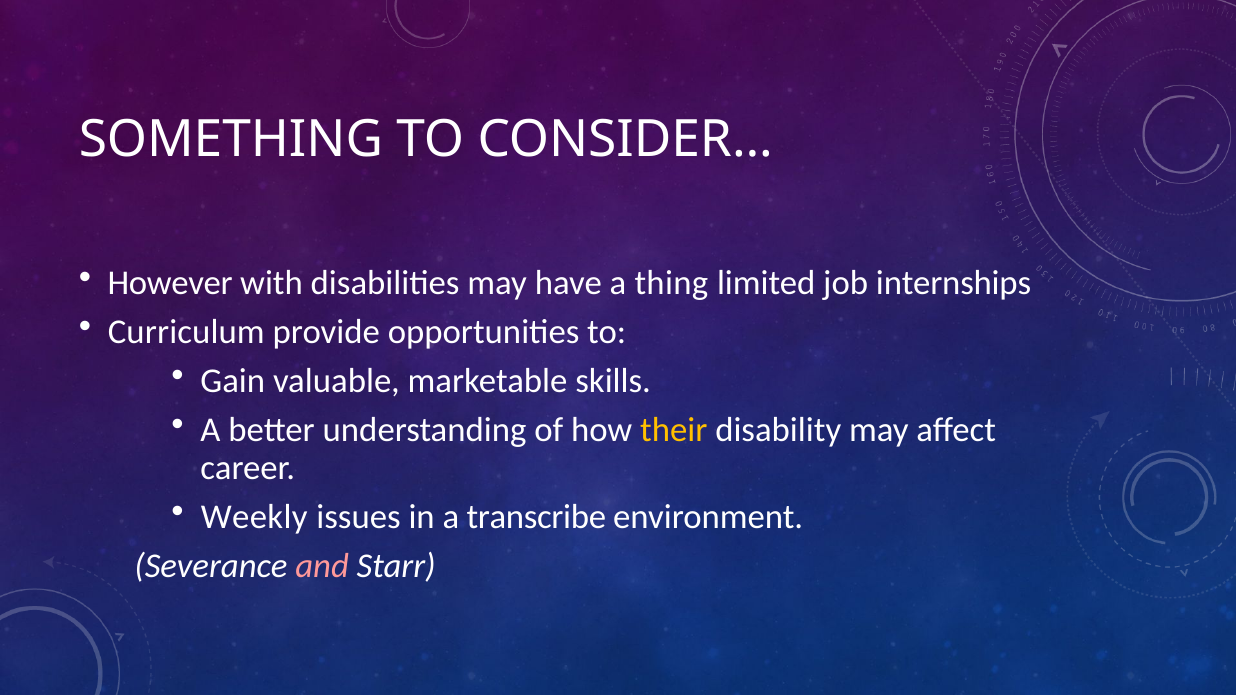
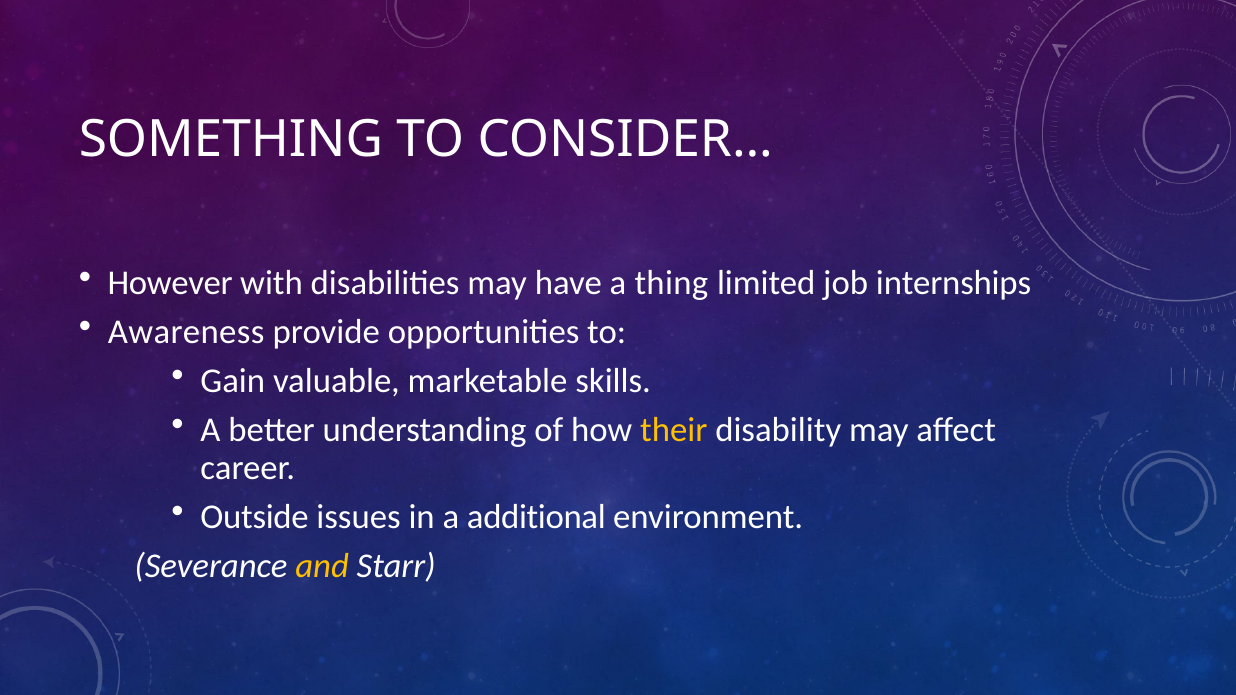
Curriculum: Curriculum -> Awareness (186, 332)
Weekly: Weekly -> Outside (255, 517)
transcribe: transcribe -> additional (536, 517)
and colour: pink -> yellow (322, 566)
